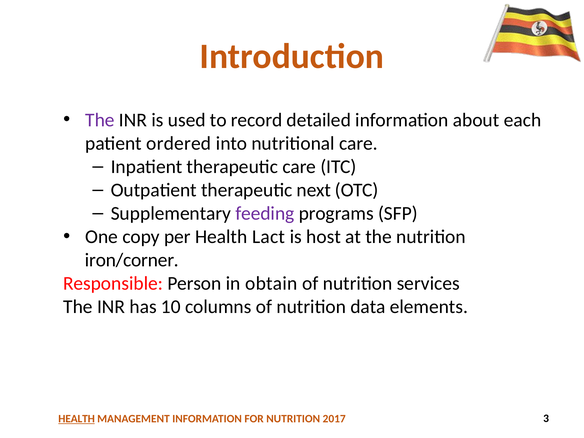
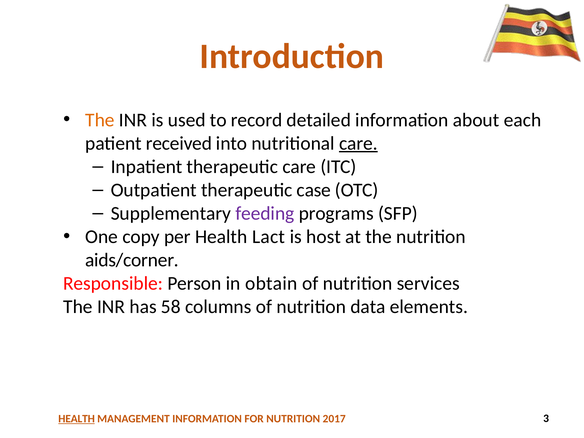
The colour: purple -> orange (100, 120)
ordered: ordered -> received (179, 143)
care underline: none -> present (358, 143)
next: next -> case (314, 190)
iron/corner: iron/corner -> aids/corner (132, 260)
10: 10 -> 58 (171, 307)
